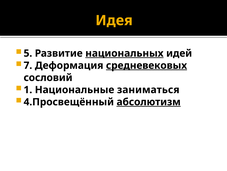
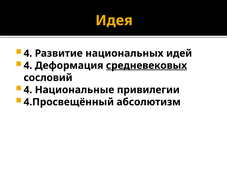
5: 5 -> 4 (28, 53)
национальных underline: present -> none (124, 53)
7: 7 -> 4 (28, 65)
1: 1 -> 4 (28, 89)
заниматься: заниматься -> привилегии (148, 89)
абсолютизм underline: present -> none (149, 102)
